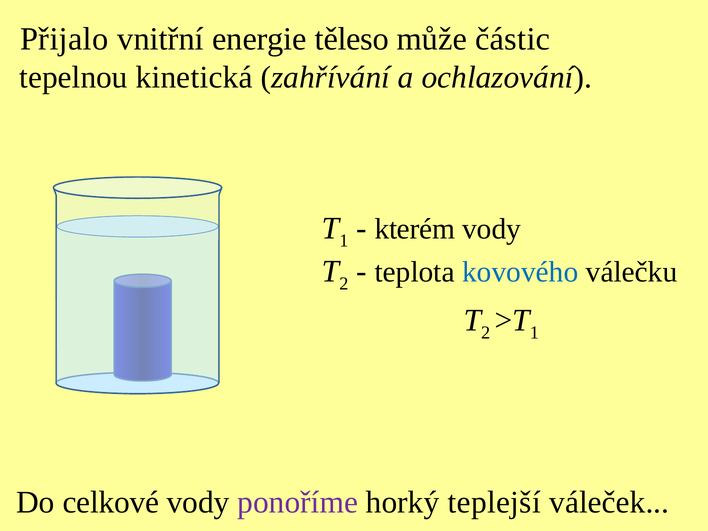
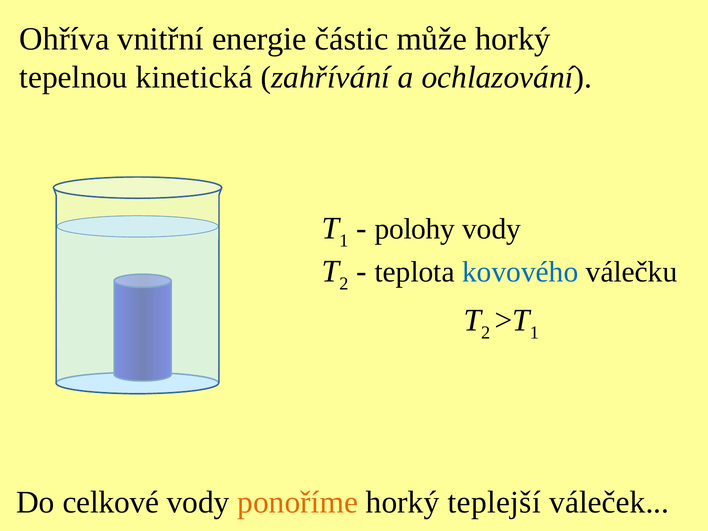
Přijalo: Přijalo -> Ohříva (64, 39)
těleso: těleso -> částic (352, 39)
může částic: částic -> horký (513, 39)
kterém: kterém -> polohy (415, 229)
ponoříme colour: purple -> orange (298, 502)
